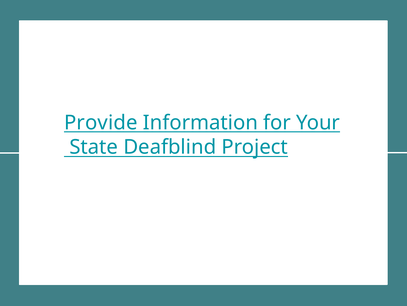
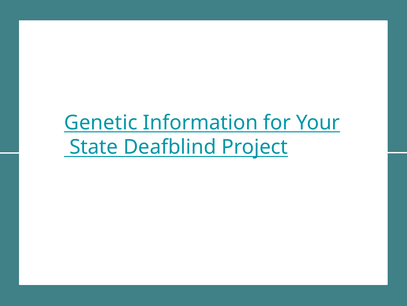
Provide: Provide -> Genetic (101, 122)
